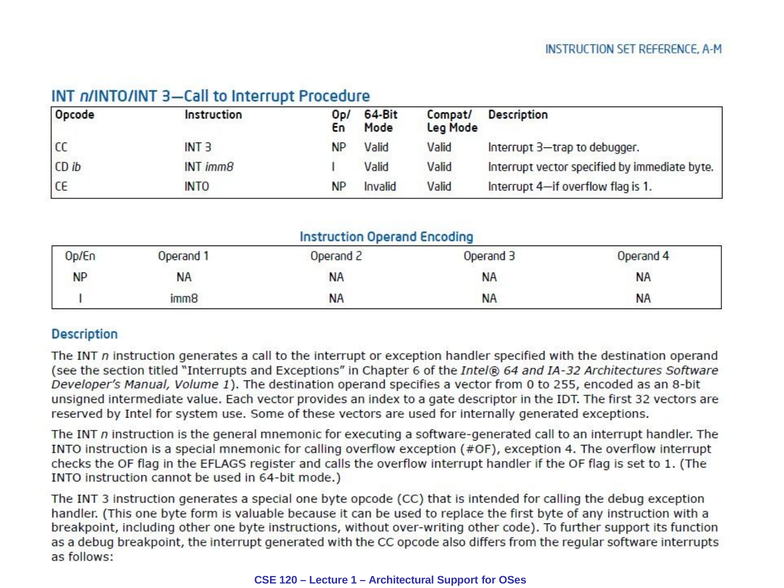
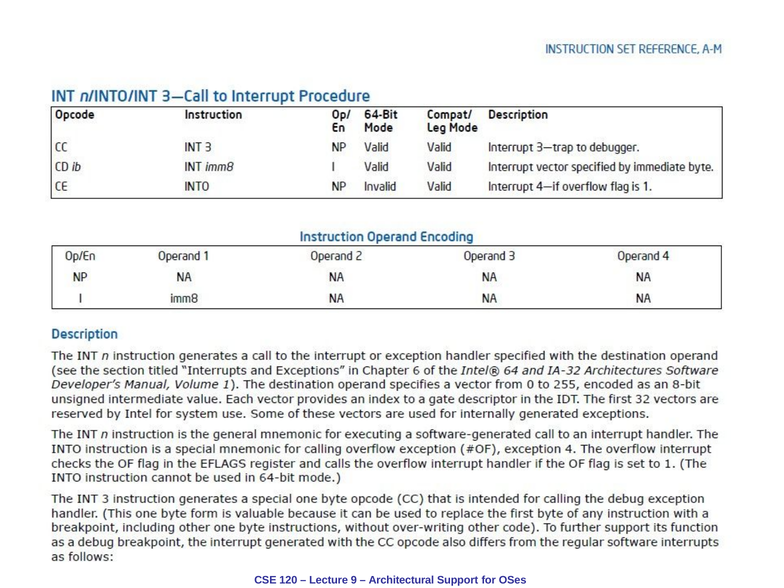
1: 1 -> 9 (354, 580)
